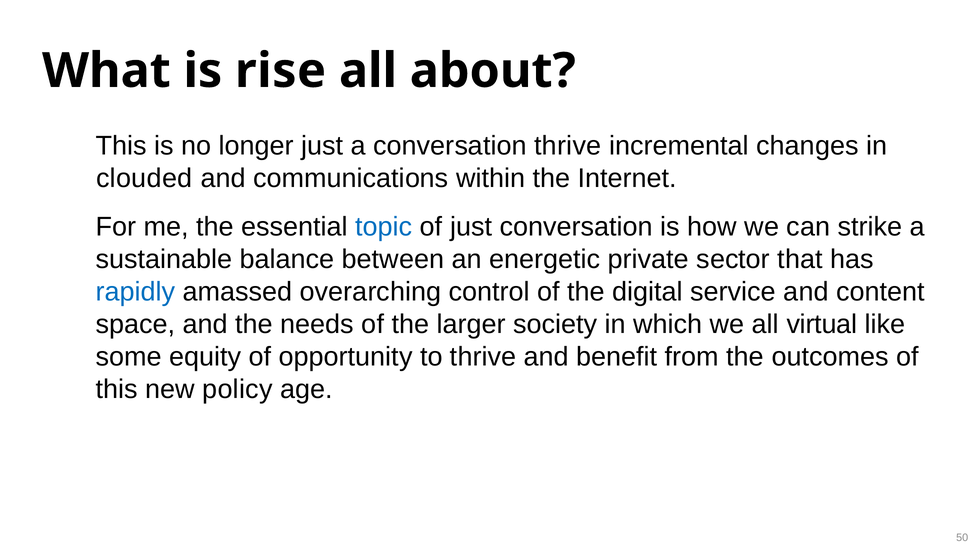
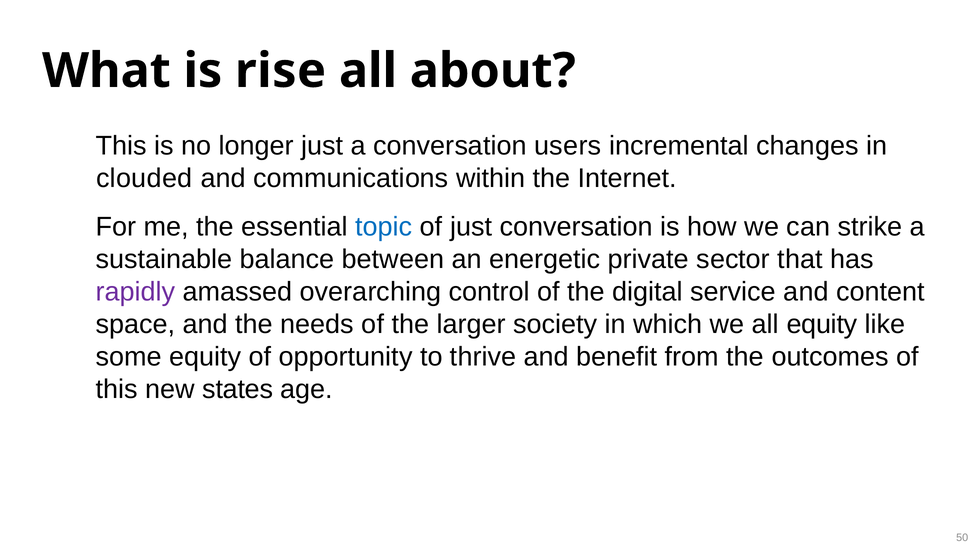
conversation thrive: thrive -> users (568, 146)
rapidly colour: blue -> purple (135, 292)
all virtual: virtual -> equity (822, 324)
policy: policy -> states (238, 389)
